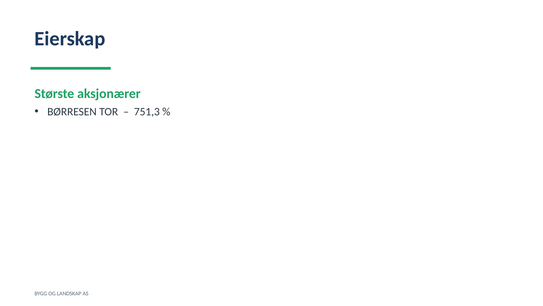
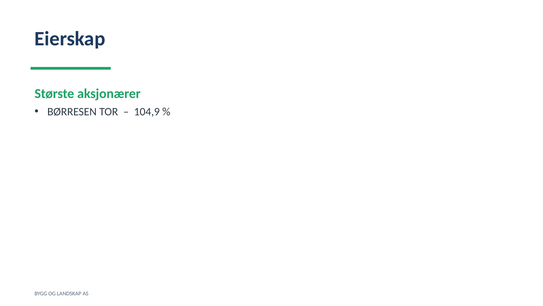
751,3: 751,3 -> 104,9 (147, 112)
